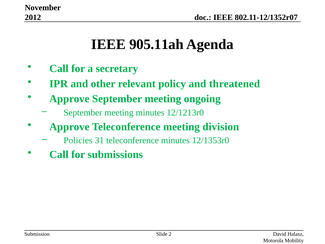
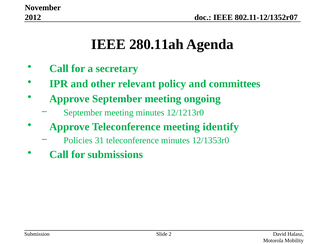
905.11ah: 905.11ah -> 280.11ah (156, 44)
threatened: threatened -> committees (235, 84)
division: division -> identify (221, 127)
